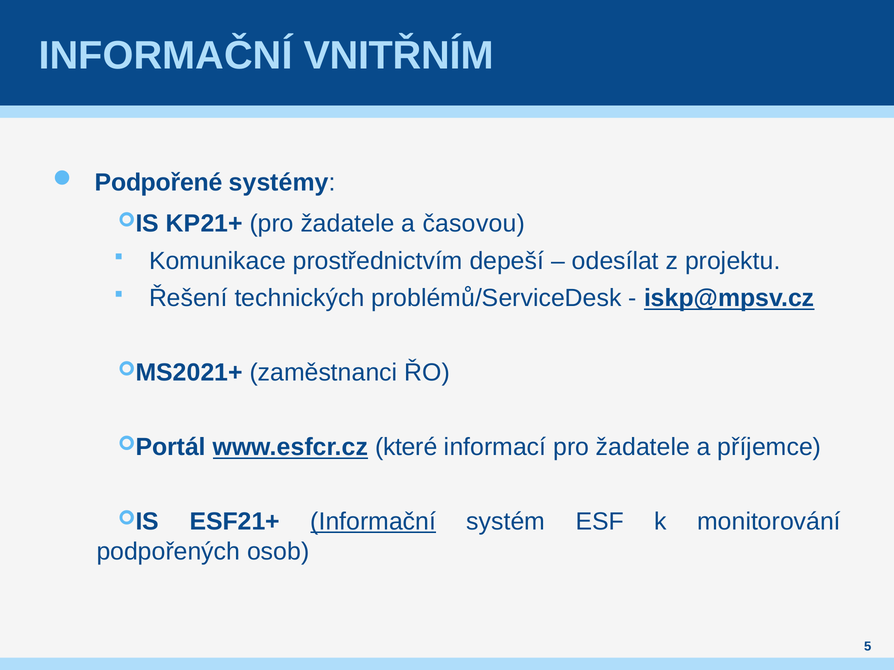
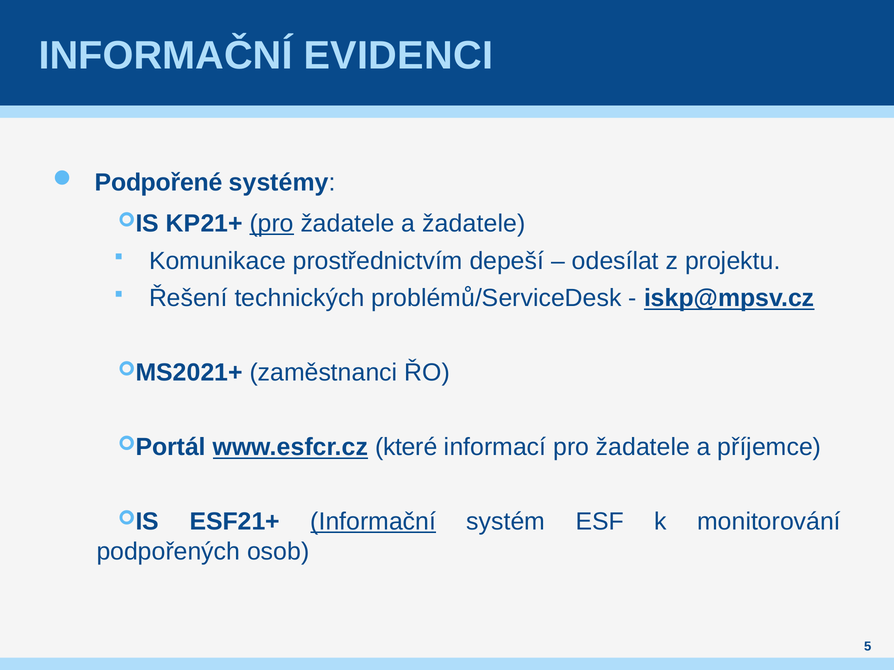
VNITŘNÍM: VNITŘNÍM -> EVIDENCI (398, 56)
pro underline: none -> present (272, 224)
a časovou: časovou -> žadatele (474, 224)
